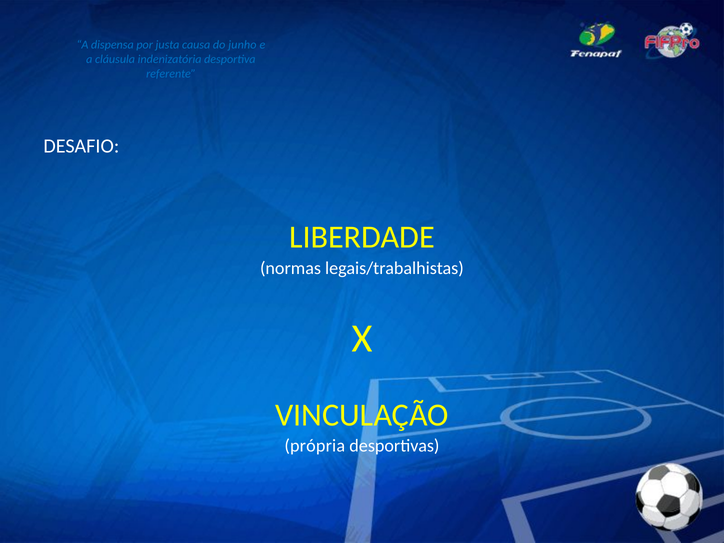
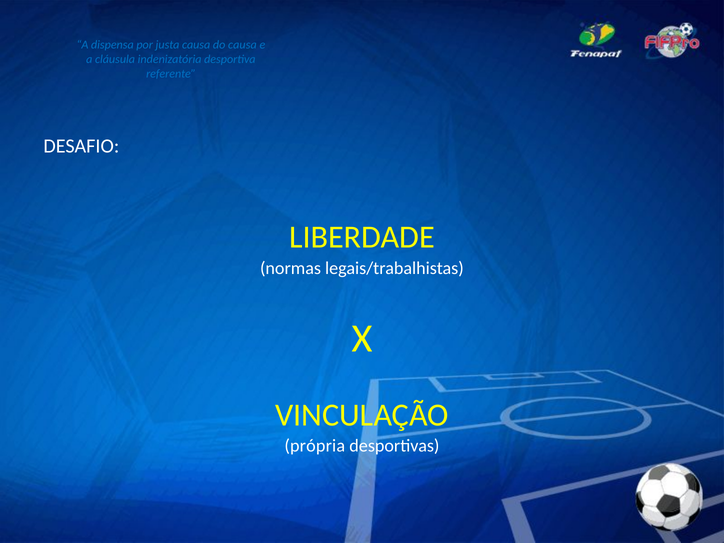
do junho: junho -> causa (242, 45)
